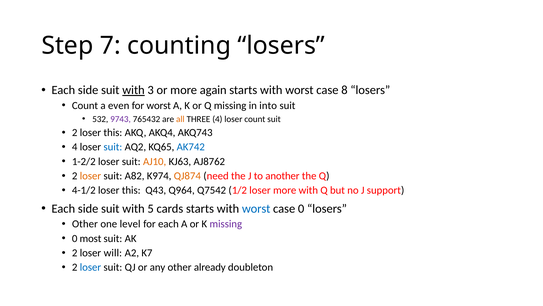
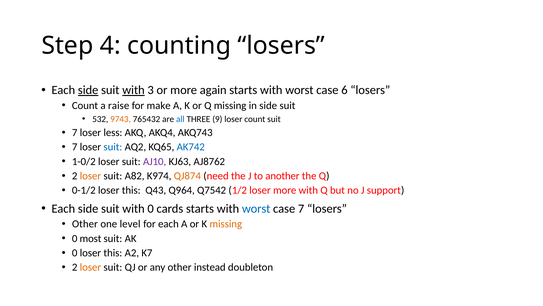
7: 7 -> 4 (110, 46)
side underline: none -> present (88, 90)
8: 8 -> 6 (344, 90)
even: even -> raise (119, 105)
for worst: worst -> make (159, 105)
in into: into -> side (268, 105)
9743 colour: purple -> orange (121, 119)
all colour: orange -> blue (180, 119)
THREE 4: 4 -> 9 (217, 119)
2: 2 -> 7 (75, 132)
this: this -> less (113, 132)
4: 4 -> 7 (75, 147)
1-2/2: 1-2/2 -> 1-0/2 (84, 161)
AJ10 colour: orange -> purple (155, 161)
4-1/2: 4-1/2 -> 0-1/2 (84, 190)
with 5: 5 -> 0 (151, 208)
case 0: 0 -> 7 (301, 208)
missing colour: purple -> orange (226, 224)
2: 2 -> 0 (75, 252)
will: will -> this (113, 252)
loser colour: blue -> orange (90, 267)
already: already -> instead (210, 267)
